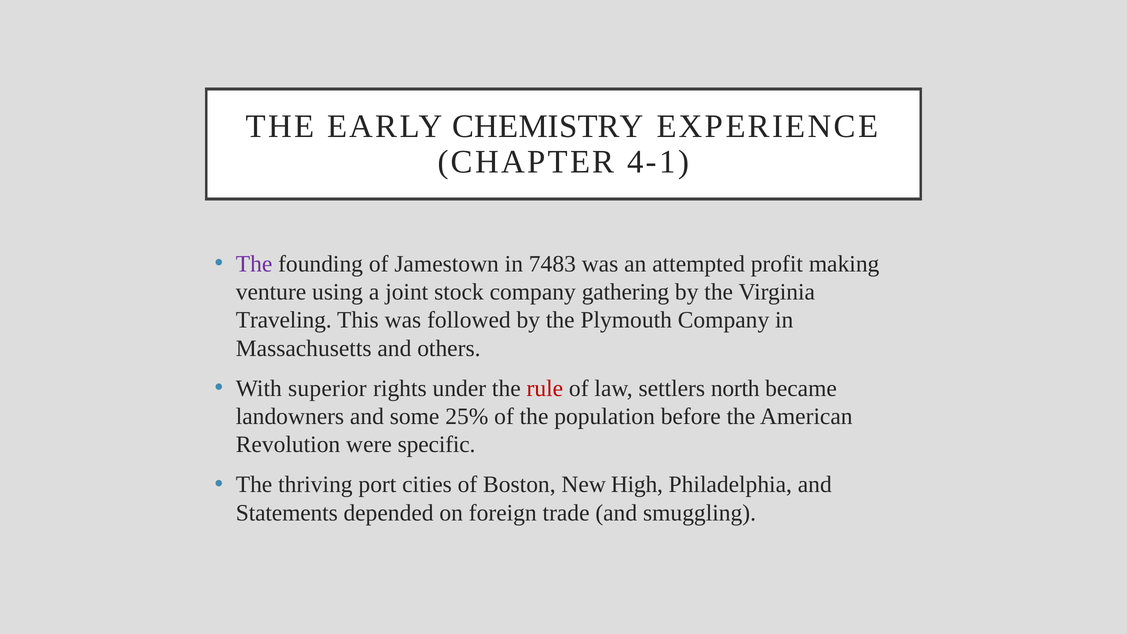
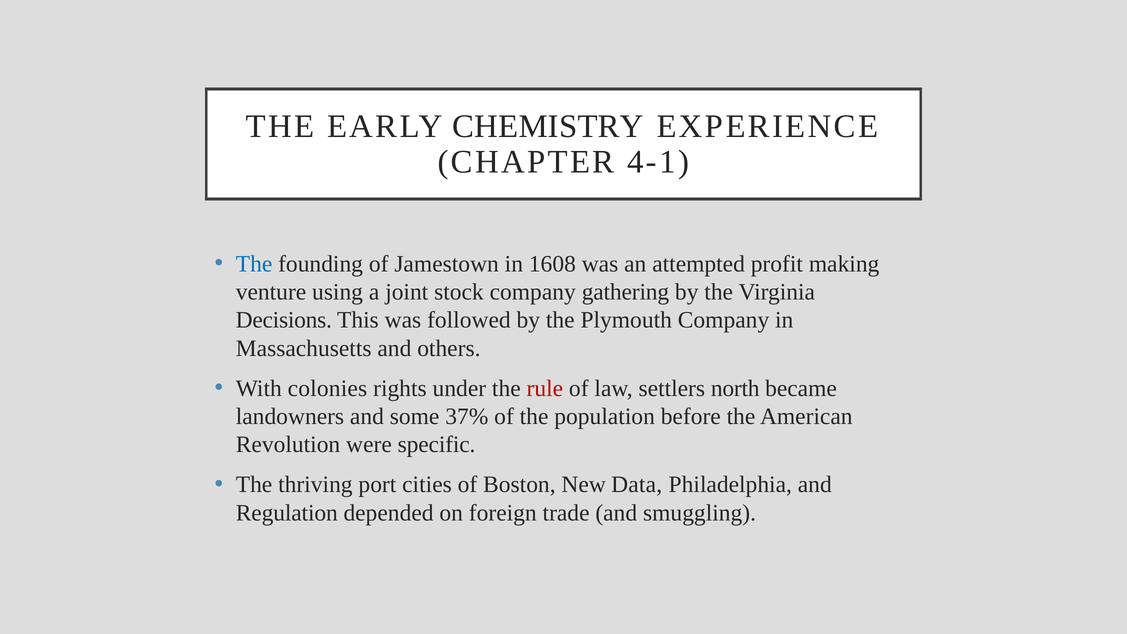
The colour: purple -> blue (254, 264)
7483: 7483 -> 1608 (552, 264)
Traveling: Traveling -> Decisions (284, 320)
superior: superior -> colonies (327, 388)
25%: 25% -> 37% (467, 416)
High: High -> Data (637, 485)
Statements: Statements -> Regulation (287, 513)
